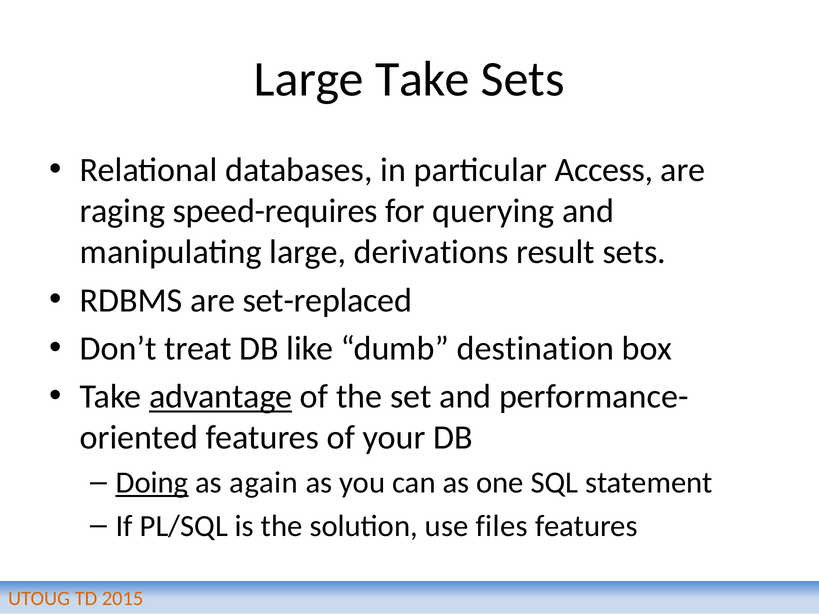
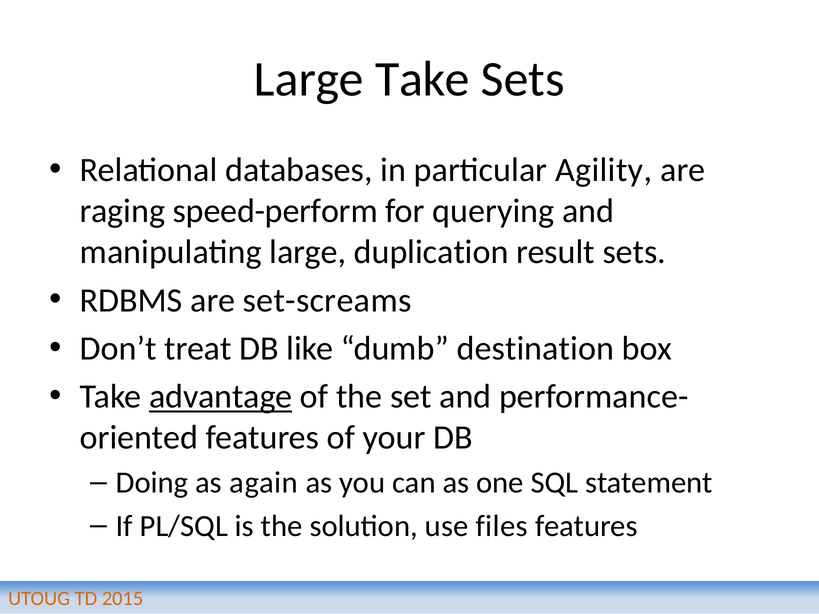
Access: Access -> Agility (604, 170)
speed-requires: speed-requires -> speed-perform (275, 211)
derivations: derivations -> duplication (431, 252)
set-replaced: set-replaced -> set-screams (327, 300)
Doing underline: present -> none (152, 483)
